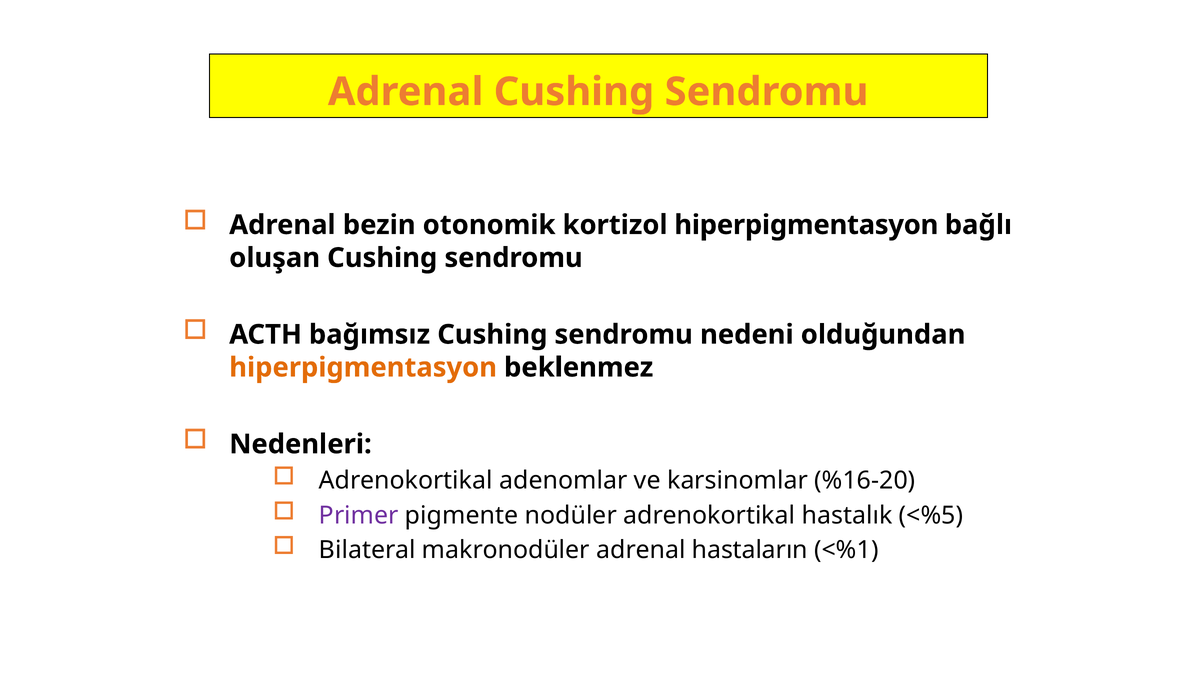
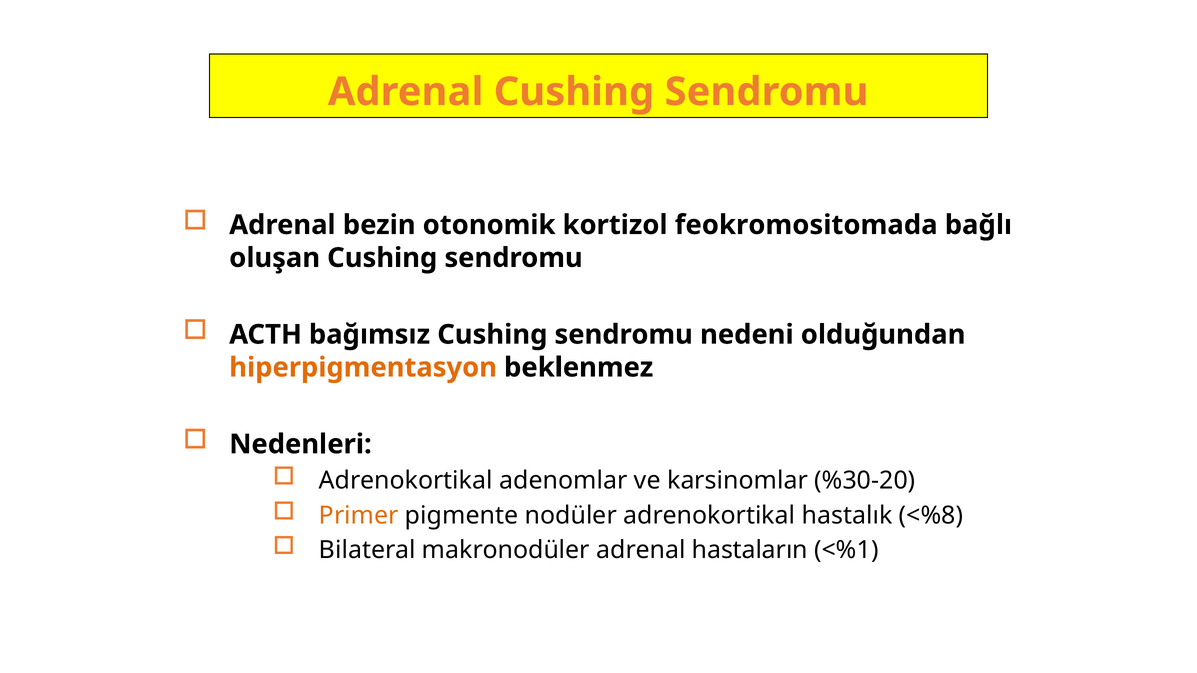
kortizol hiperpigmentasyon: hiperpigmentasyon -> feokromositomada (806, 225)
%16-20: %16-20 -> %30-20 (865, 481)
Primer colour: purple -> orange (359, 516)
<%5: <%5 -> <%8 (931, 516)
